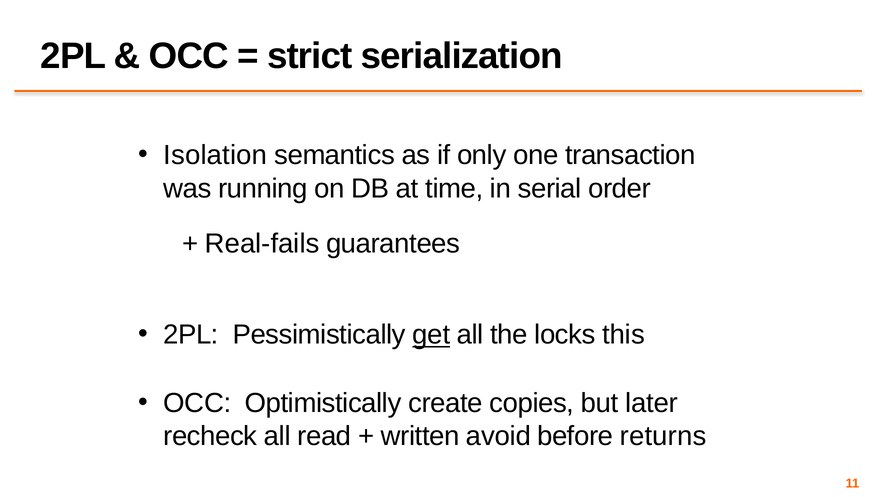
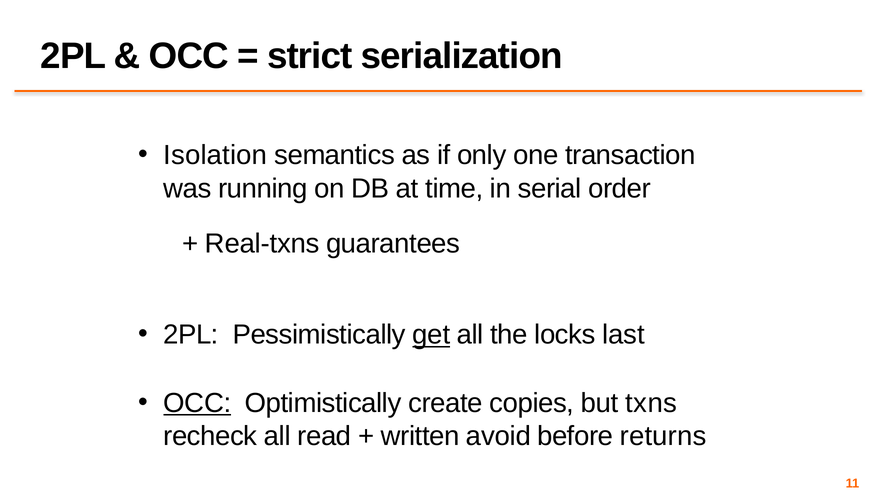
Real-fails: Real-fails -> Real-txns (262, 244)
this: this -> last (623, 335)
OCC underline: none -> present (197, 403)
later: later -> txns (651, 403)
